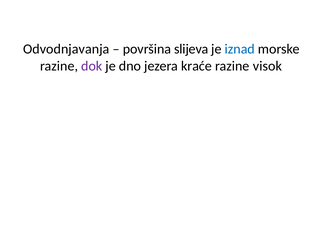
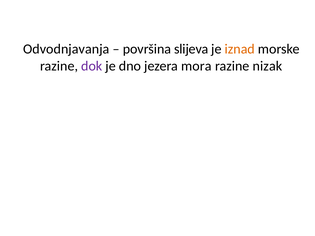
iznad colour: blue -> orange (240, 49)
kraće: kraće -> mora (196, 66)
visok: visok -> nizak (267, 66)
